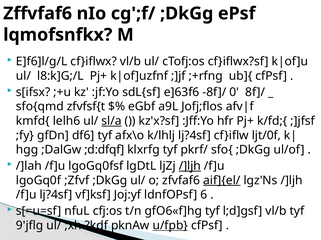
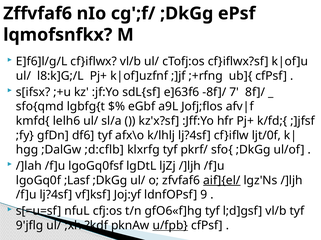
0: 0 -> 7 (234, 92)
zfvfsf{t: zfvfsf{t -> lgbfg{t (86, 107)
sl/a underline: present -> none (112, 121)
;d:dfqf: ;d:dfqf -> ;d:cflb (104, 150)
/]ljh underline: present -> none (190, 166)
;Zfvf: ;Zfvf -> ;Lasf (77, 181)
6: 6 -> 9 (204, 195)
